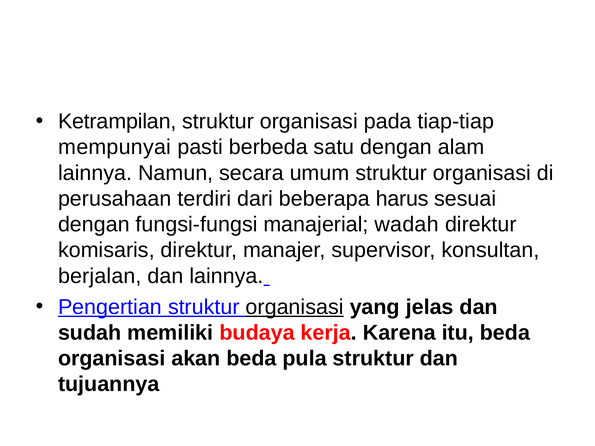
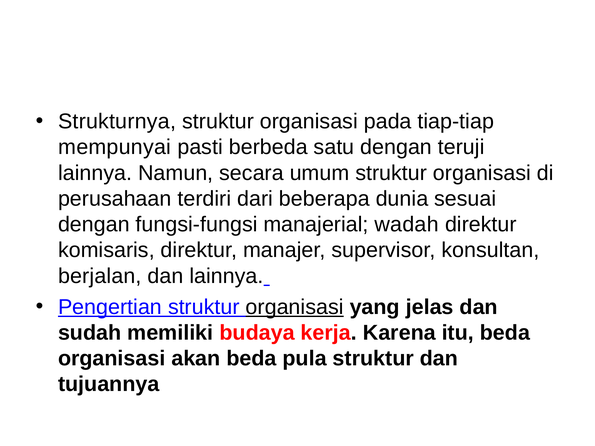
Ketrampilan: Ketrampilan -> Strukturnya (117, 121)
alam: alam -> teruji (461, 147)
harus: harus -> dunia (402, 199)
